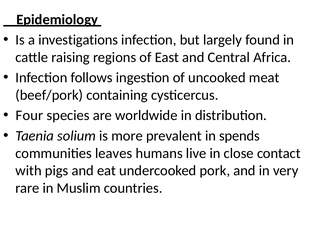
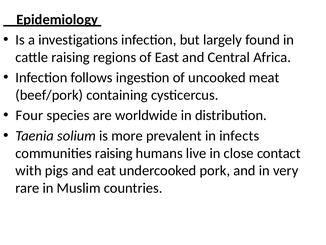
spends: spends -> infects (239, 136)
communities leaves: leaves -> raising (114, 153)
